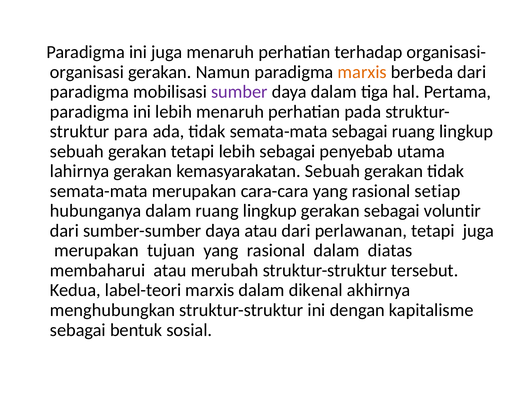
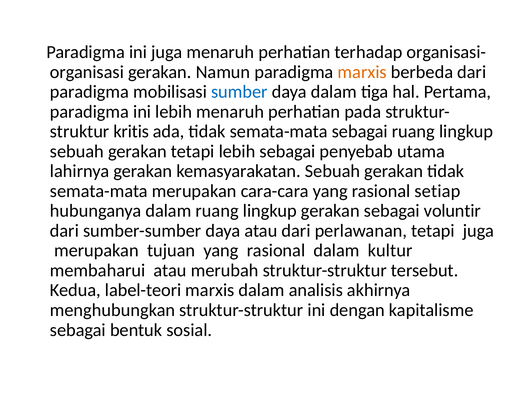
sumber colour: purple -> blue (239, 92)
para: para -> kritis (131, 131)
diatas: diatas -> kultur (390, 250)
dikenal: dikenal -> analisis (316, 290)
